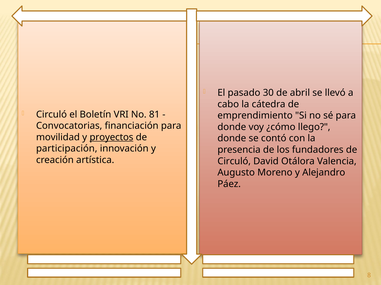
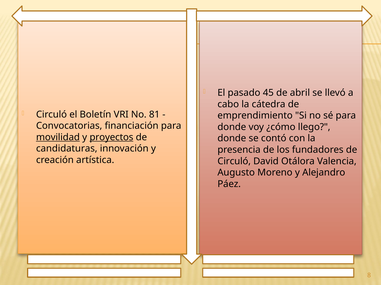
30: 30 -> 45 (268, 93)
movilidad underline: none -> present (58, 138)
participación: participación -> candidaturas (67, 149)
